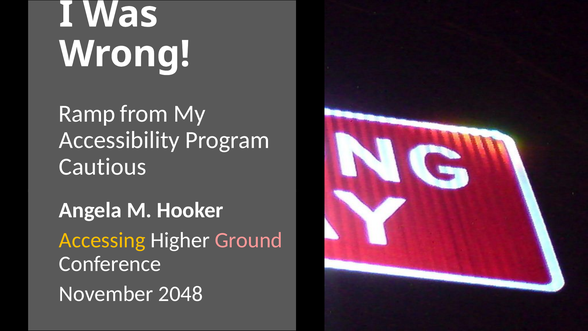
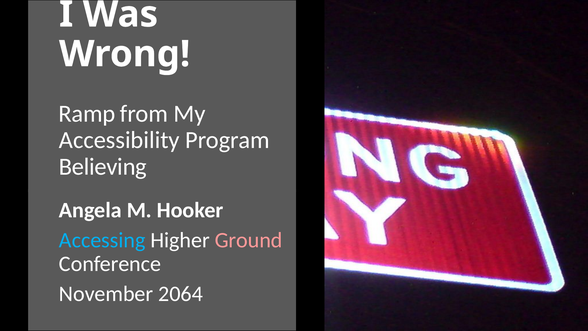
Cautious: Cautious -> Believing (103, 167)
Accessing colour: yellow -> light blue (102, 240)
2048: 2048 -> 2064 (181, 294)
